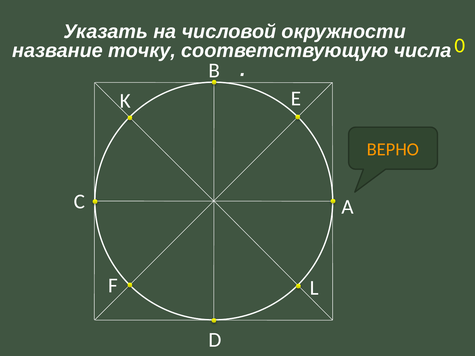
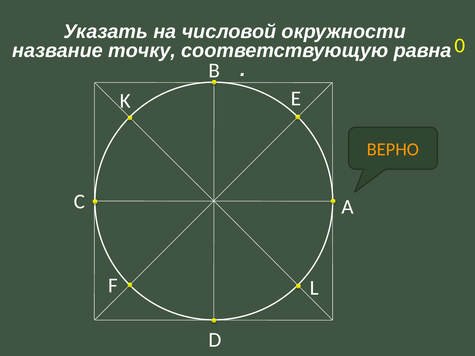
числа: числа -> равна (423, 51)
